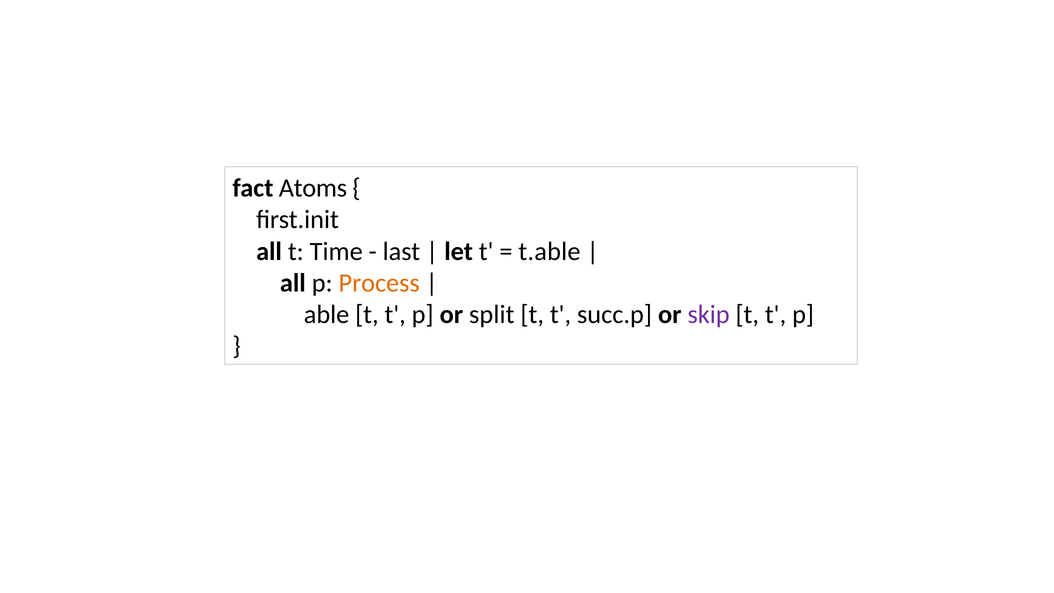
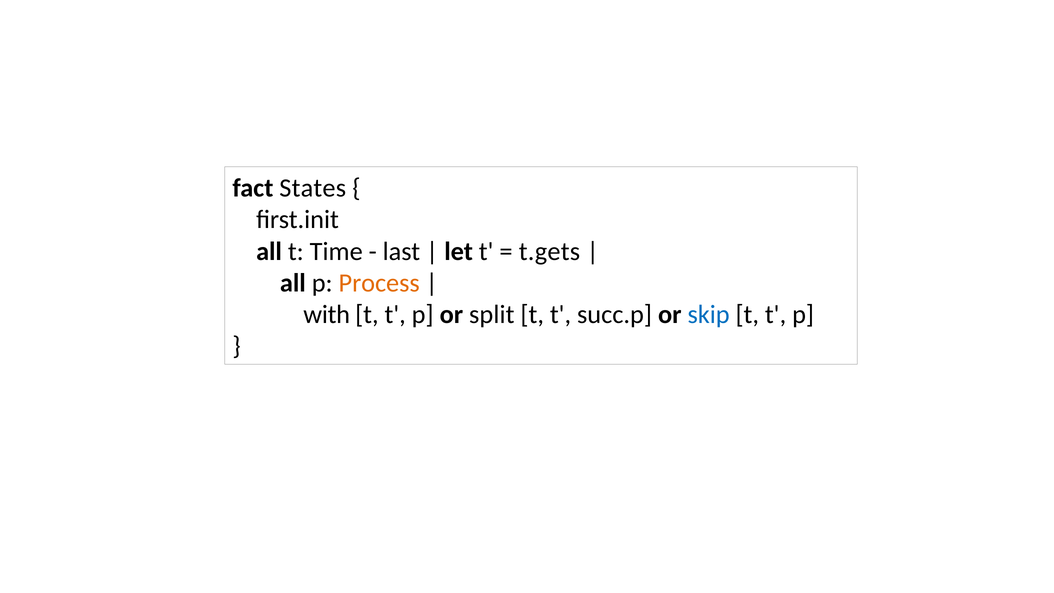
Atoms: Atoms -> States (313, 188)
t.able: t.able -> t.gets (549, 251)
able: able -> with (327, 315)
skip colour: purple -> blue (709, 315)
